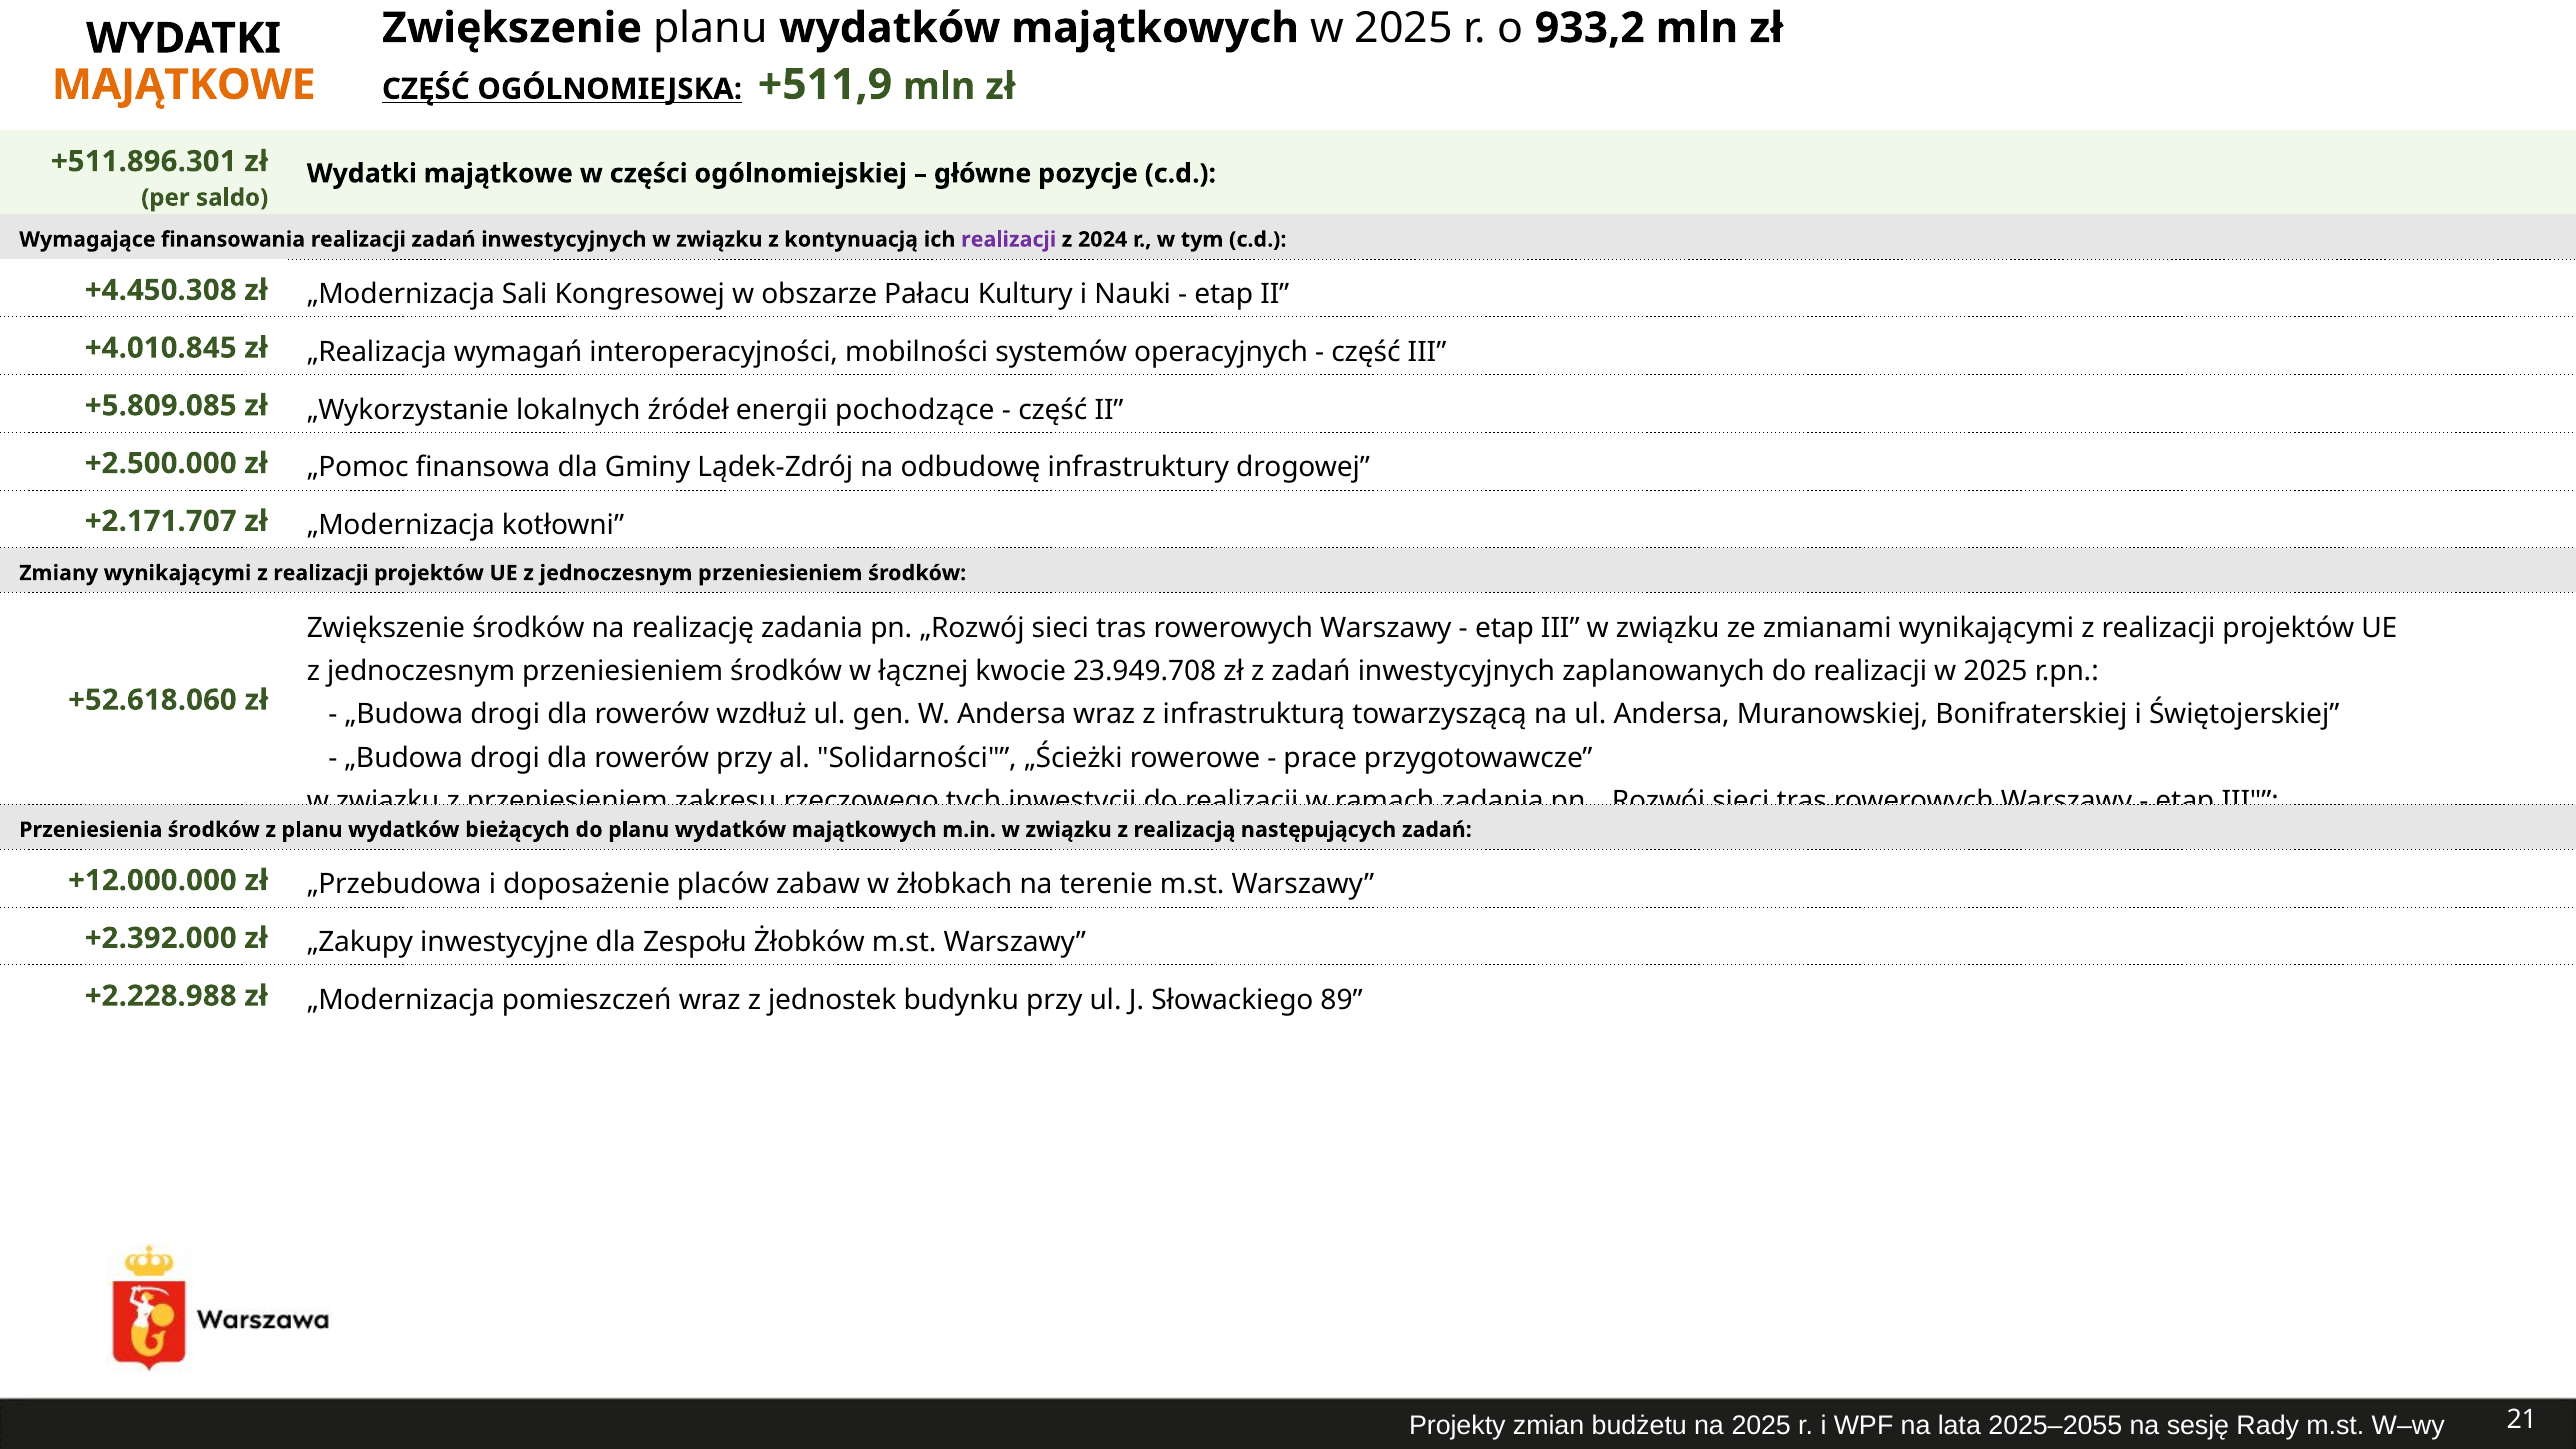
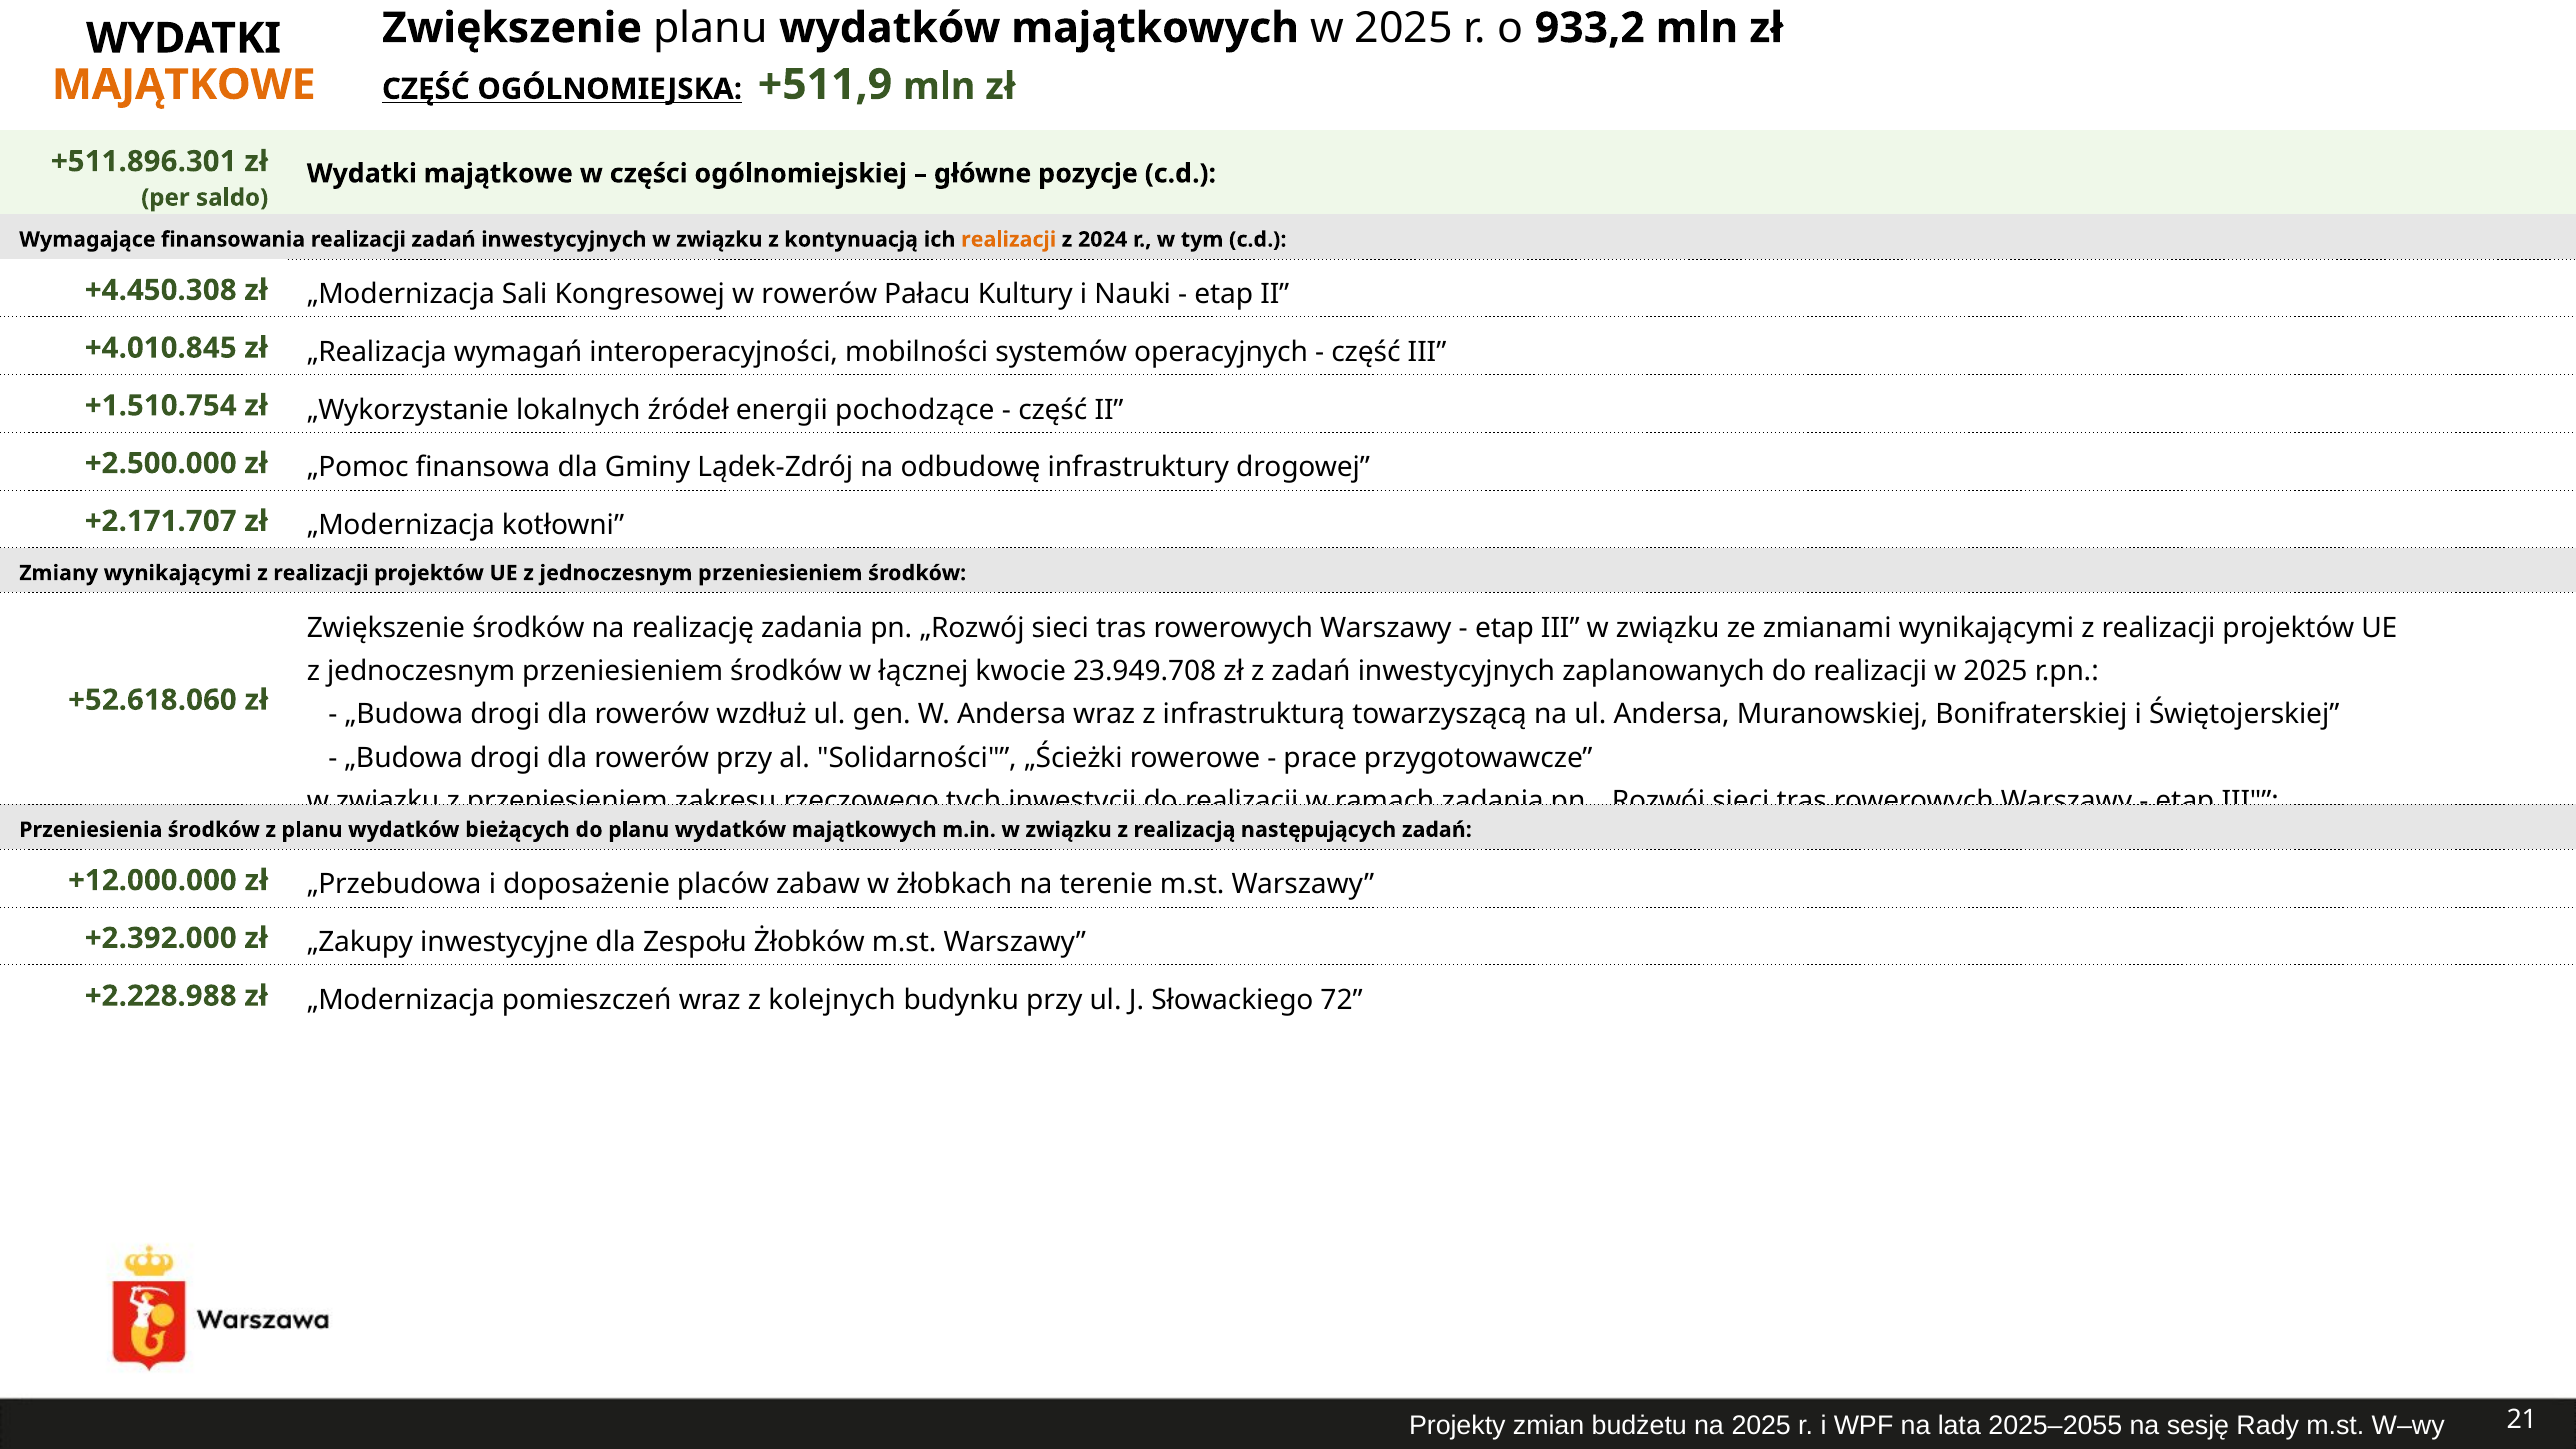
realizacji colour: purple -> orange (1009, 240)
w obszarze: obszarze -> rowerów (819, 294)
+5.809.085: +5.809.085 -> +1.510.754 (161, 406)
jednostek: jednostek -> kolejnych (832, 1000)
89: 89 -> 72 (1342, 1000)
